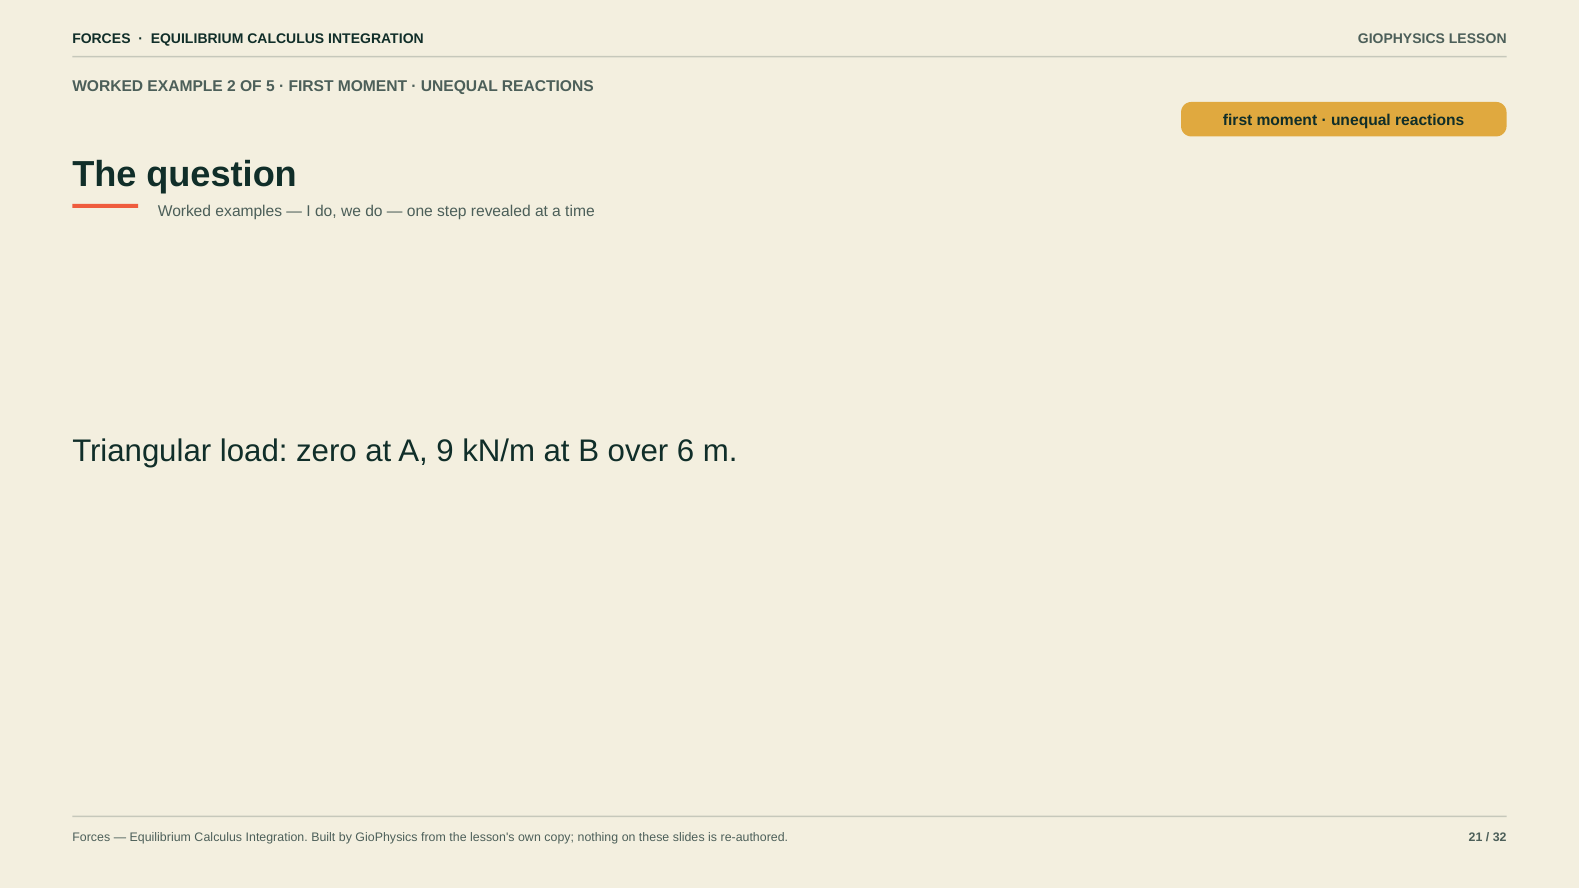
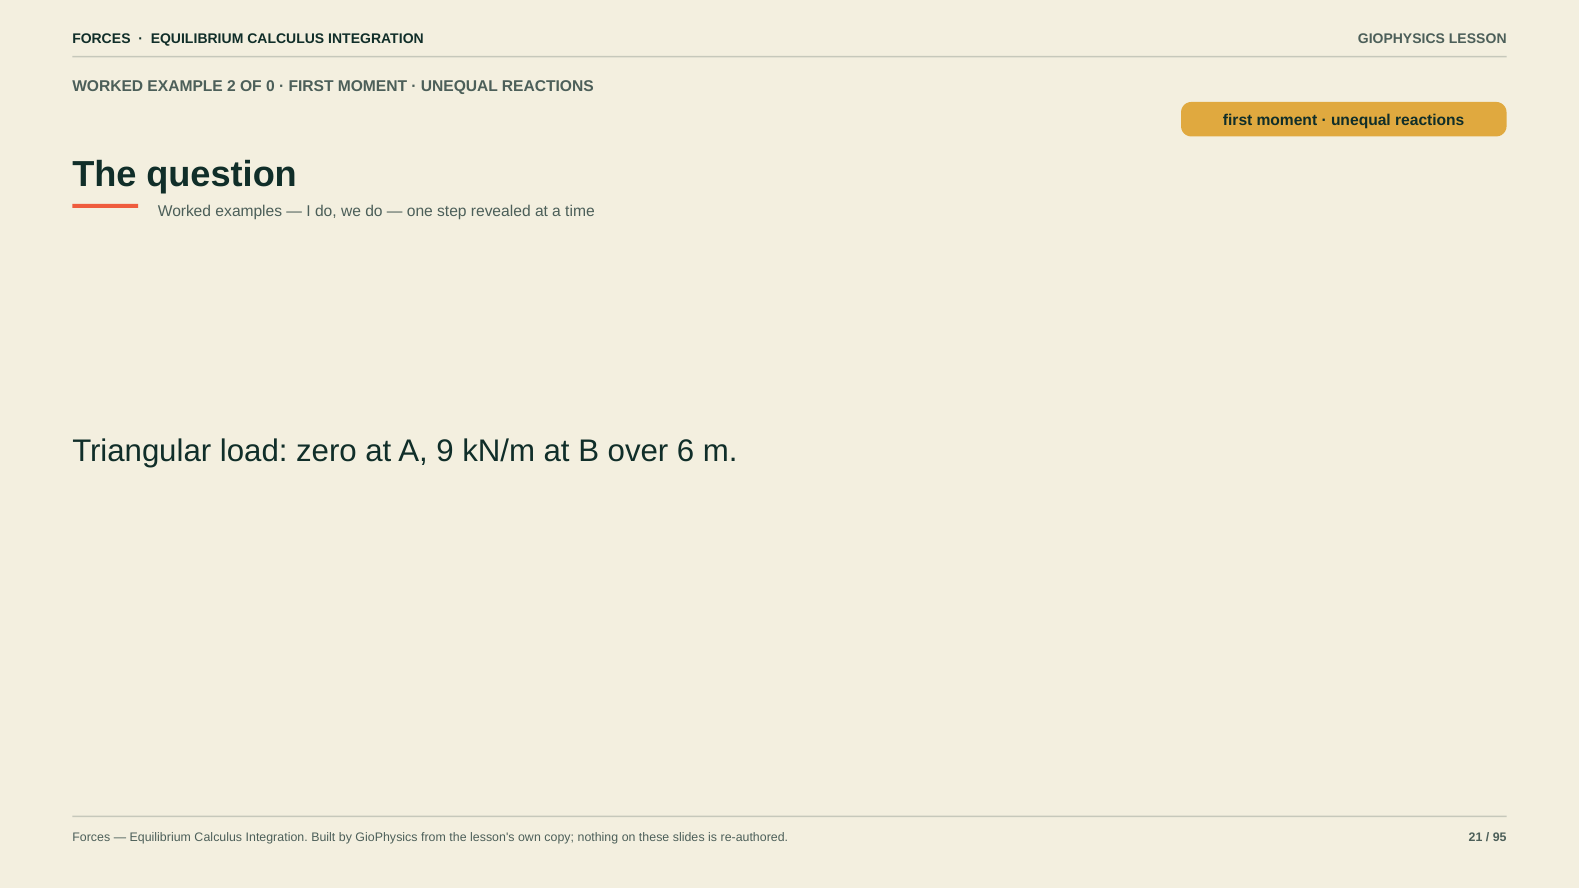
5: 5 -> 0 (270, 86)
32: 32 -> 95 (1500, 837)
